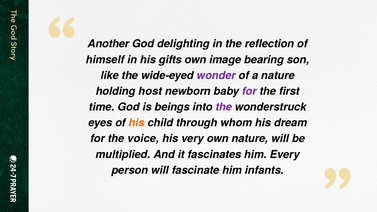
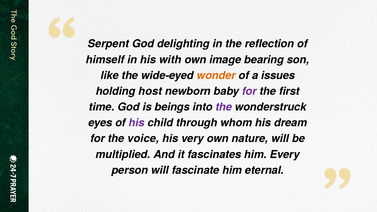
Another: Another -> Serpent (108, 44)
gifts: gifts -> with (170, 60)
wonder colour: purple -> orange (216, 75)
a nature: nature -> issues (278, 75)
his colour: orange -> purple (137, 123)
infants: infants -> eternal (264, 170)
